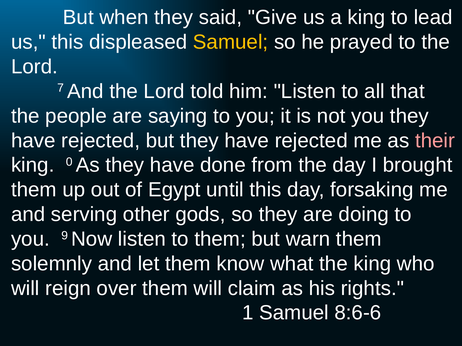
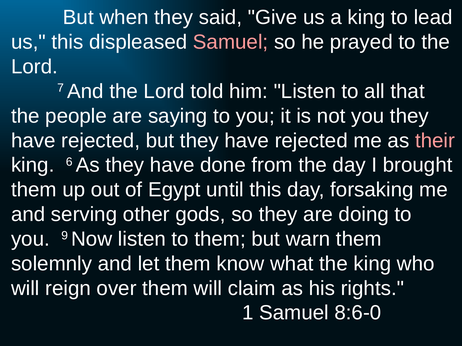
Samuel colour: yellow -> pink (231, 42)
0: 0 -> 6 (69, 162)
8:6-6: 8:6-6 -> 8:6-0 (358, 313)
